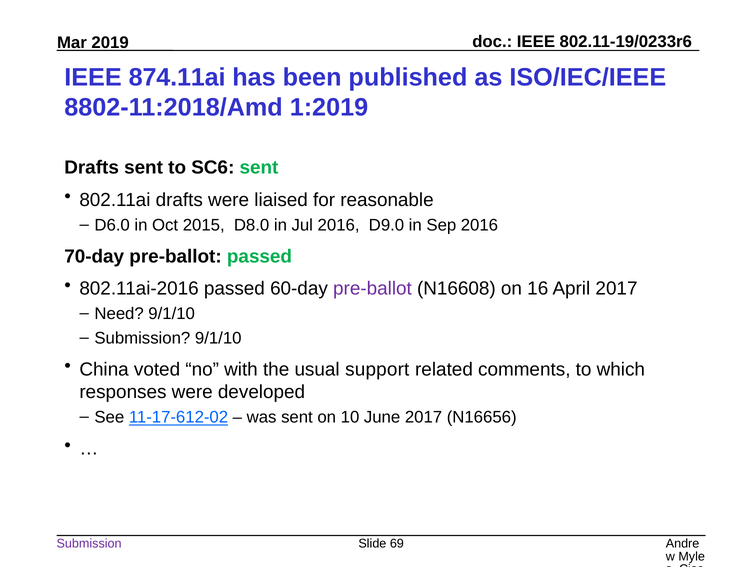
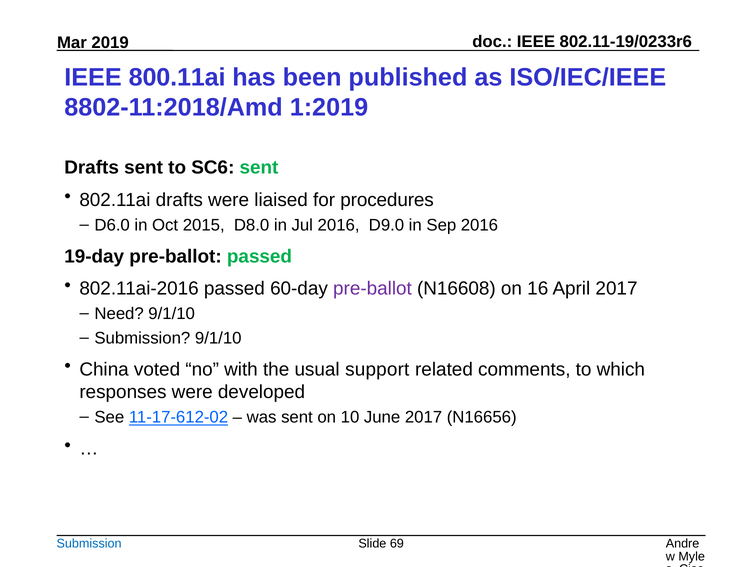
874.11ai: 874.11ai -> 800.11ai (177, 77)
reasonable: reasonable -> procedures (387, 200)
70-day: 70-day -> 19-day (94, 256)
Submission colour: purple -> blue (89, 544)
